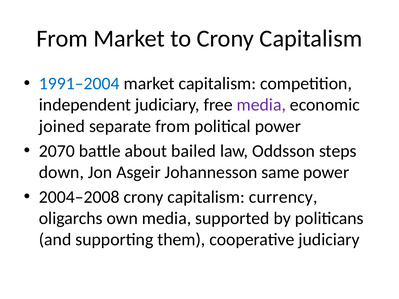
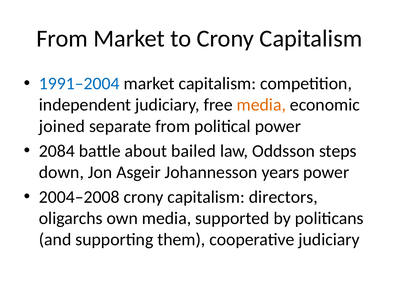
media colour: purple -> orange (261, 105)
2070: 2070 -> 2084 (57, 151)
same: same -> years (280, 172)
currency: currency -> directors (283, 197)
